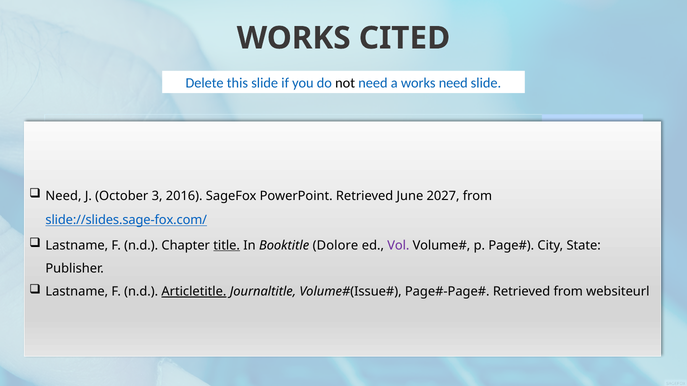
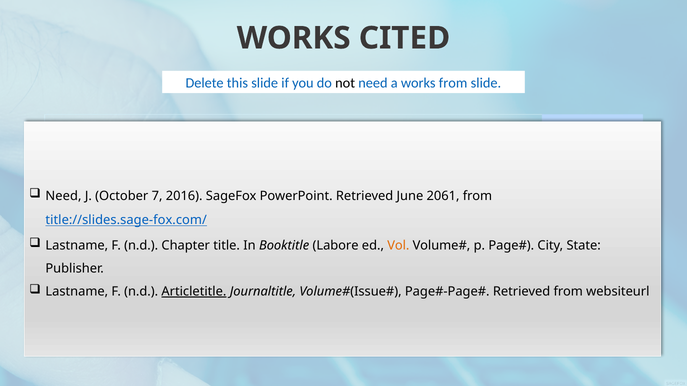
works need: need -> from (453, 83)
3: 3 -> 7 (157, 196)
2027: 2027 -> 2061 (443, 196)
slide://slides.sage-fox.com/: slide://slides.sage-fox.com/ -> title://slides.sage-fox.com/ (126, 220)
title underline: present -> none (227, 246)
Dolore: Dolore -> Labore (336, 246)
Vol colour: purple -> orange (398, 246)
